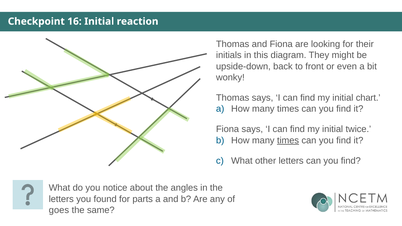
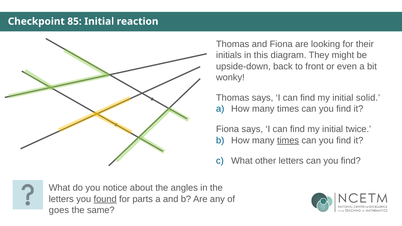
16: 16 -> 85 (74, 21)
chart: chart -> solid (368, 98)
found underline: none -> present (105, 199)
